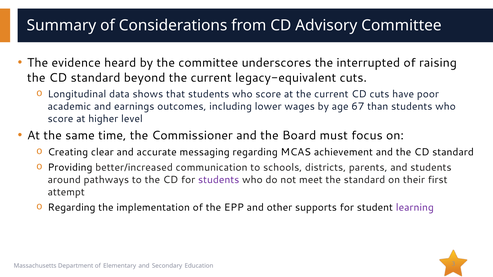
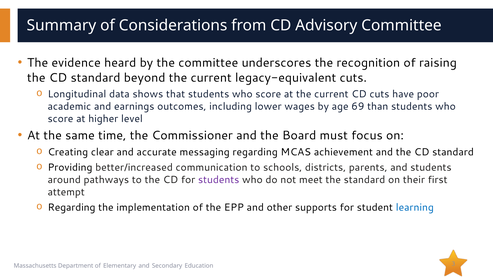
interrupted: interrupted -> recognition (368, 63)
67: 67 -> 69 (358, 107)
learning colour: purple -> blue (415, 208)
